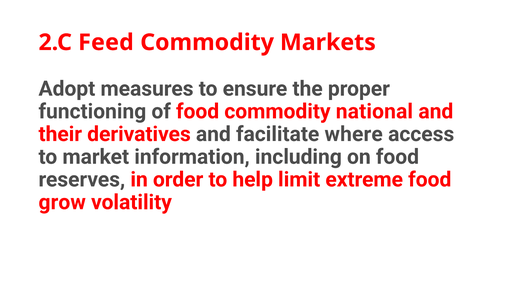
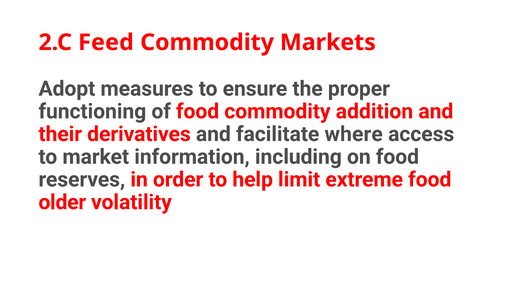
national: national -> addition (374, 111)
grow: grow -> older (62, 202)
